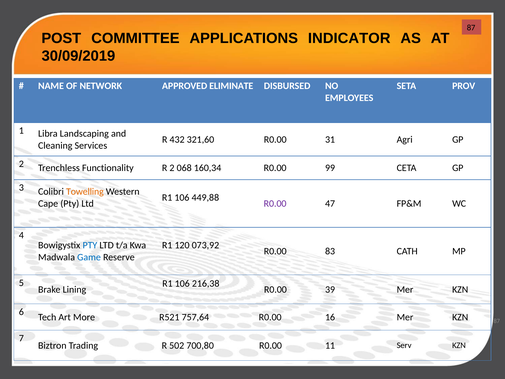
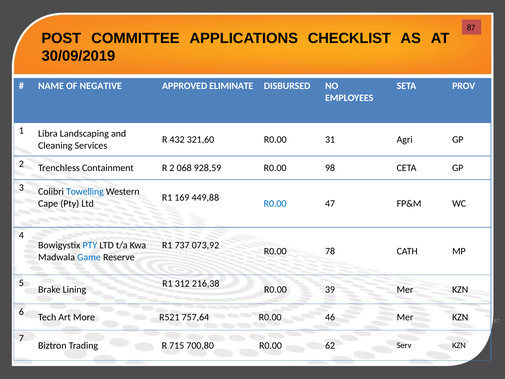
INDICATOR: INDICATOR -> CHECKLIST (349, 38)
NETWORK: NETWORK -> NEGATIVE (101, 86)
Functionality: Functionality -> Containment (108, 168)
160,34: 160,34 -> 928,59 (208, 168)
99: 99 -> 98 (330, 168)
Towelling colour: orange -> blue (85, 192)
106: 106 -> 169 (182, 197)
R0.00 colour: purple -> blue (275, 203)
120: 120 -> 737 (182, 245)
83: 83 -> 78 (330, 251)
106: 106 -> 312 (182, 283)
16: 16 -> 46 (330, 317)
502: 502 -> 715 (177, 345)
11: 11 -> 62 (330, 345)
